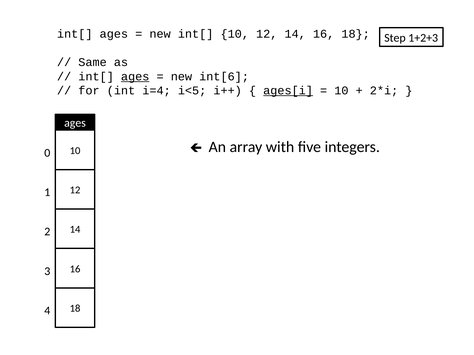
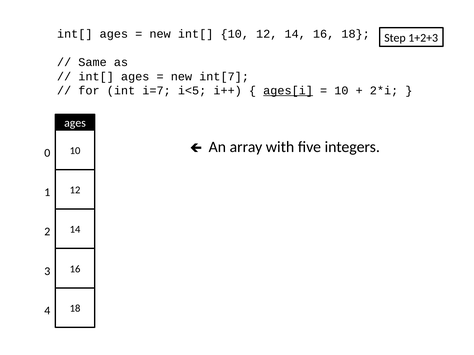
ages underline: present -> none (135, 77)
int[6: int[6 -> int[7 (224, 77)
i=4: i=4 -> i=7 (157, 91)
